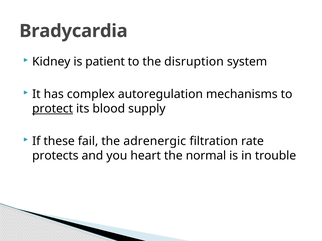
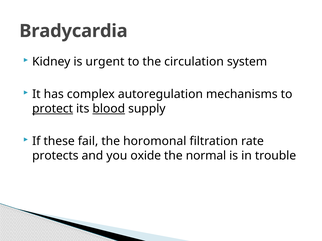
patient: patient -> urgent (105, 62)
disruption: disruption -> circulation (194, 62)
blood underline: none -> present (109, 109)
adrenergic: adrenergic -> horomonal (155, 142)
heart: heart -> oxide (146, 156)
